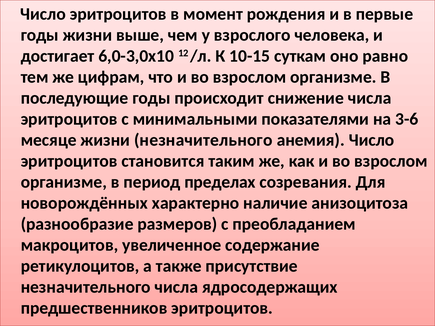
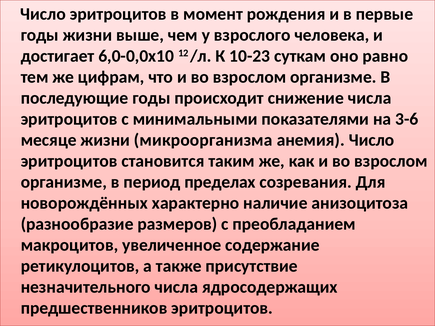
6,0-3,0х10: 6,0-3,0х10 -> 6,0-0,0х10 (136, 56)
10-15: 10-15 -> 10-23 (250, 56)
жизни незначительного: незначительного -> микроорганизма (203, 140)
